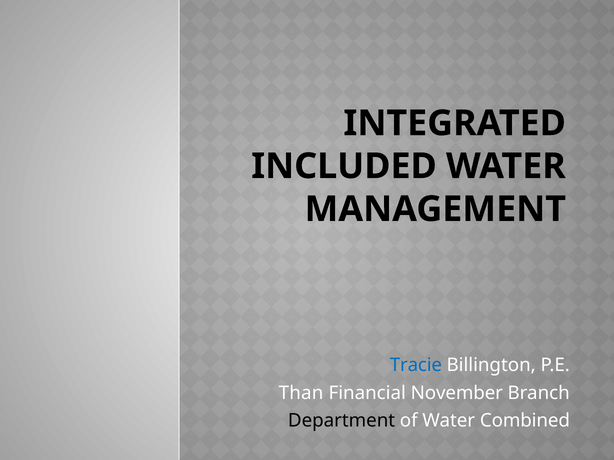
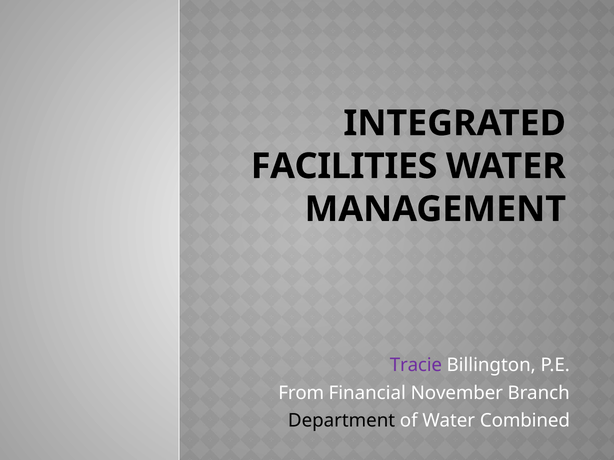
INCLUDED: INCLUDED -> FACILITIES (344, 166)
Tracie colour: blue -> purple (416, 366)
Than: Than -> From (301, 393)
